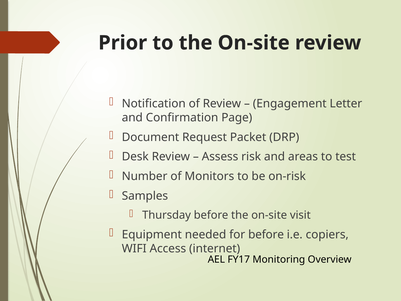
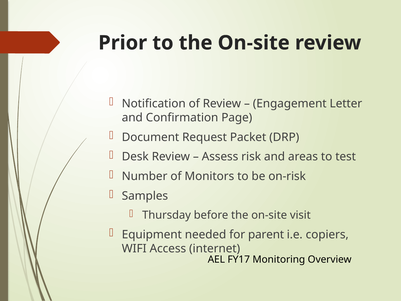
for before: before -> parent (266, 234)
